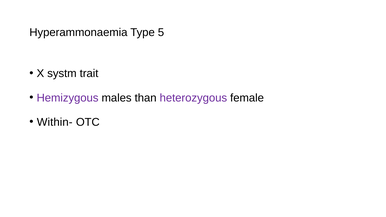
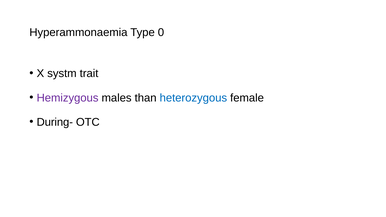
5: 5 -> 0 (161, 32)
heterozygous colour: purple -> blue (193, 98)
Within-: Within- -> During- (55, 122)
